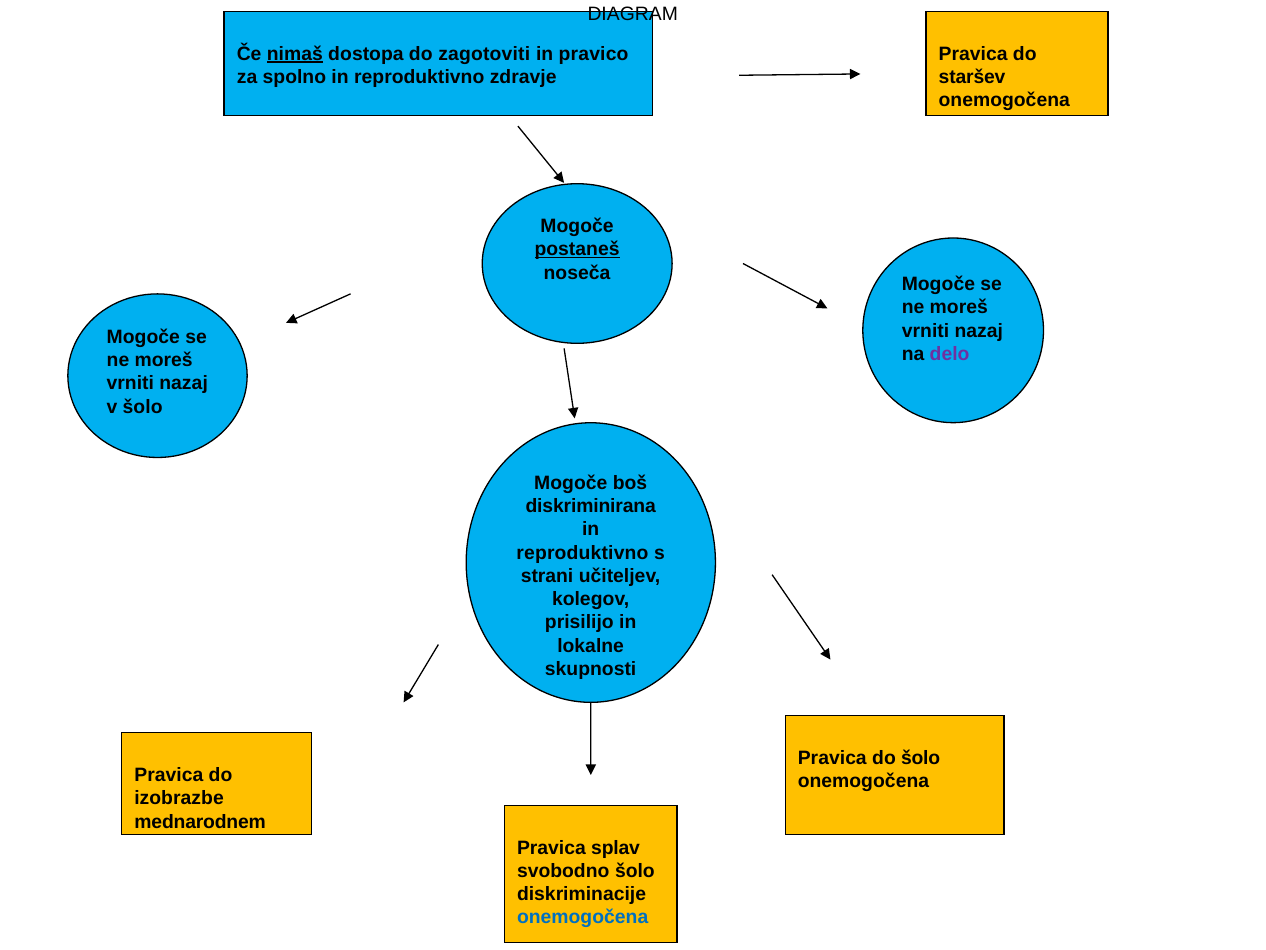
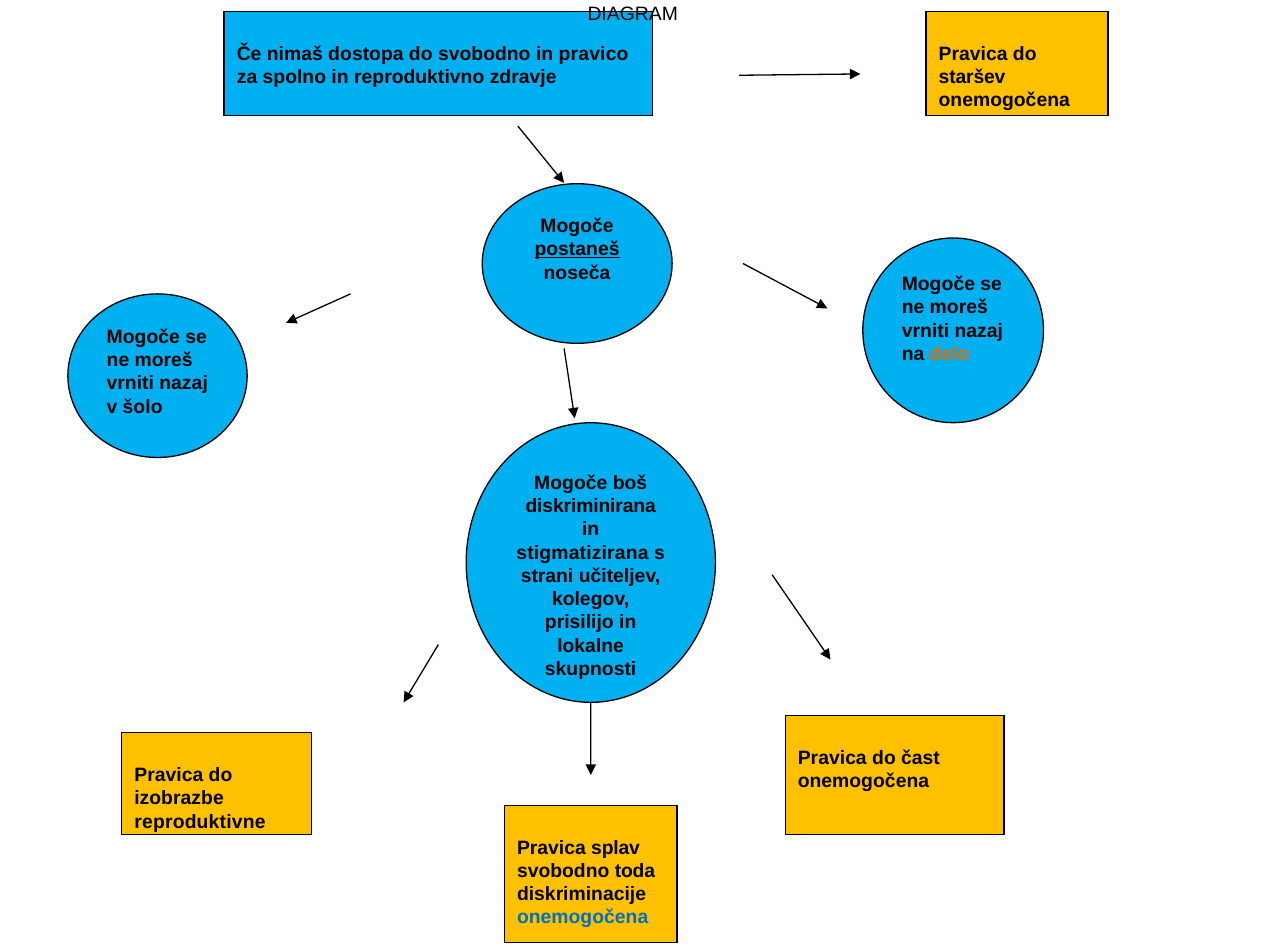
nimaš underline: present -> none (295, 54)
do zagotoviti: zagotoviti -> svobodno (484, 54)
delo colour: purple -> orange (950, 354)
reproduktivno: reproduktivno -> stigmatizirana (582, 552)
do šolo: šolo -> čast (920, 758)
mednarodnem: mednarodnem -> reproduktivne (200, 821)
svobodno šolo: šolo -> toda (635, 871)
